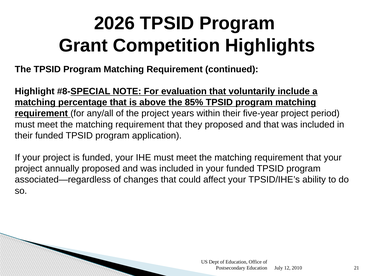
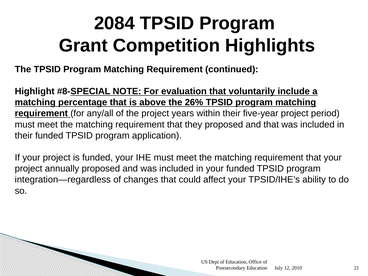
2026: 2026 -> 2084 (114, 23)
85%: 85% -> 26% (194, 102)
associated—regardless: associated—regardless -> integration—regardless (63, 180)
